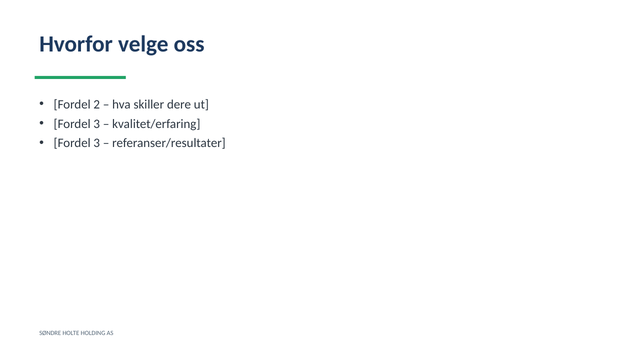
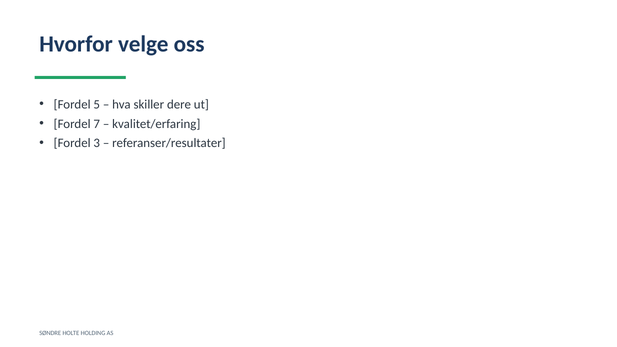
2: 2 -> 5 (97, 105)
3: 3 -> 7 (97, 124)
